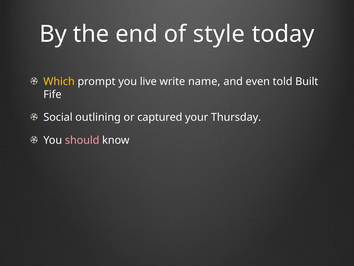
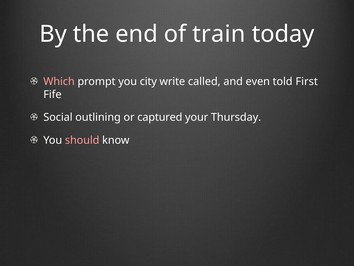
style: style -> train (219, 34)
Which colour: yellow -> pink (59, 81)
live: live -> city (148, 81)
name: name -> called (204, 81)
Built: Built -> First (307, 81)
